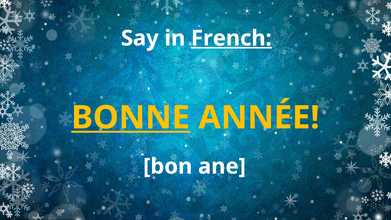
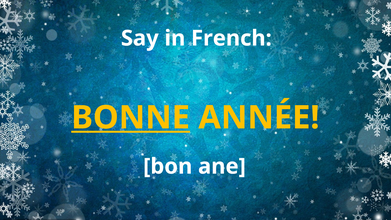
French underline: present -> none (231, 38)
